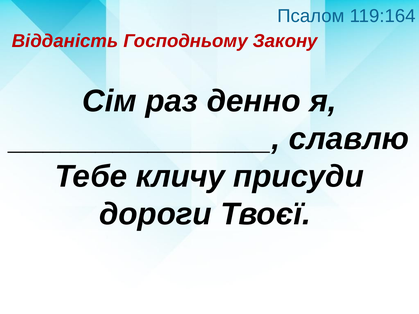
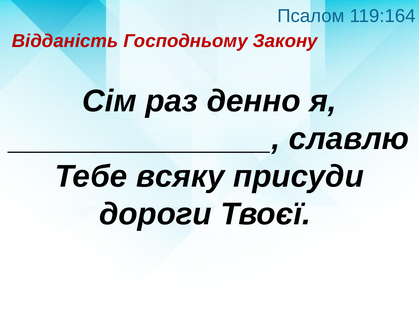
кличу: кличу -> всяку (180, 177)
